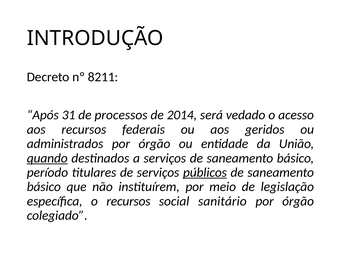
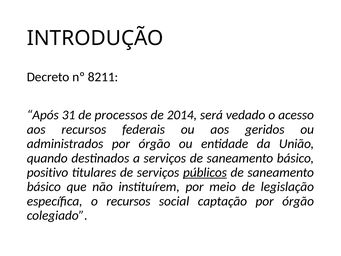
quando underline: present -> none (47, 158)
período: período -> positivo (48, 172)
sanitário: sanitário -> captação (222, 201)
